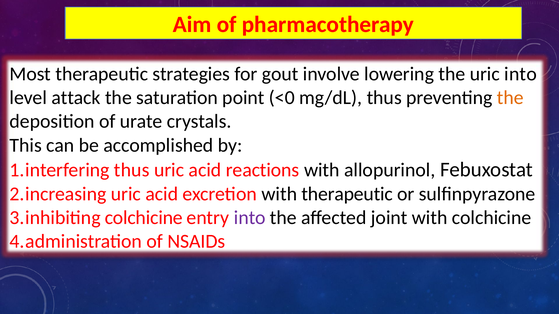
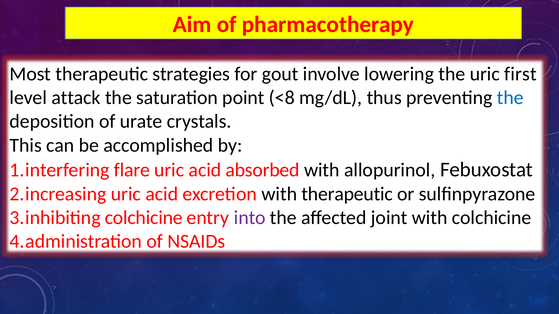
uric into: into -> first (521, 74)
<0: <0 -> <8 (282, 98)
the colour: orange -> blue (510, 98)
thus: thus -> flare (132, 170)
reactions: reactions -> absorbed (263, 170)
